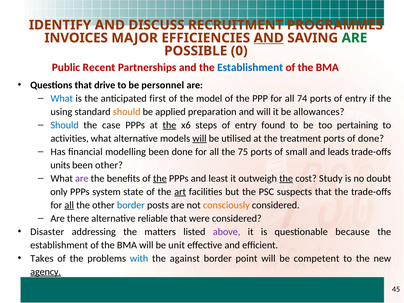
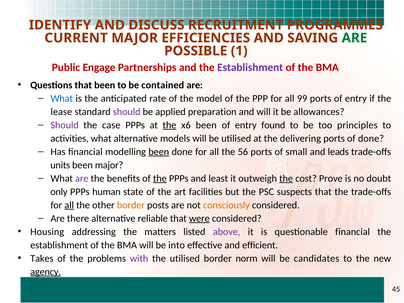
INVOICES: INVOICES -> CURRENT (76, 38)
AND underline: present -> none (269, 38)
0: 0 -> 1 (239, 51)
Recent: Recent -> Engage (99, 67)
Establishment colour: blue -> purple (250, 67)
that drive: drive -> been (105, 85)
personnel: personnel -> contained (163, 85)
first: first -> rate (158, 98)
74: 74 -> 99 (302, 98)
using: using -> lease (61, 112)
should colour: orange -> purple (127, 112)
Should colour: blue -> purple (65, 125)
x6 steps: steps -> been (206, 125)
pertaining: pertaining -> principles (357, 125)
will underline: present -> none (199, 138)
treatment: treatment -> delivering (300, 138)
been underline: none -> present (159, 152)
75: 75 -> 56 (243, 152)
been other: other -> major (109, 165)
Study: Study -> Prove (331, 178)
system: system -> human (107, 192)
art underline: present -> none (180, 192)
border colour: blue -> orange (131, 205)
were underline: none -> present (199, 218)
Disaster: Disaster -> Housing (47, 232)
questionable because: because -> financial (353, 232)
unit: unit -> into (177, 245)
with colour: blue -> purple (139, 258)
the against: against -> utilised (185, 258)
point: point -> norm (247, 258)
competent: competent -> candidates (317, 258)
